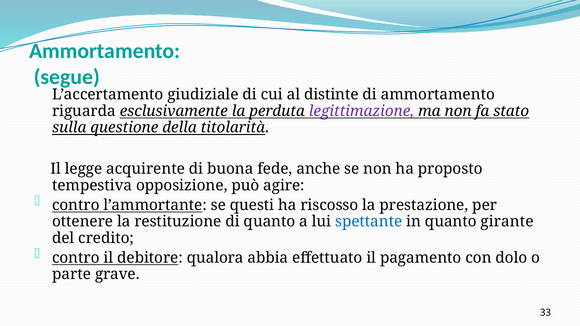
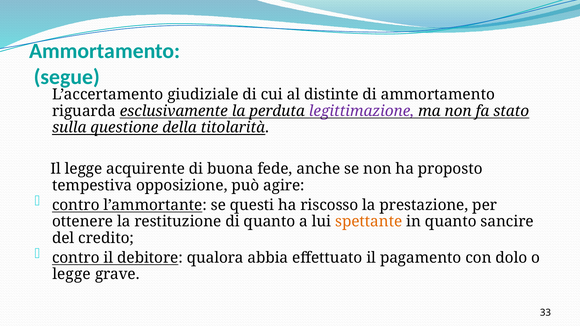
spettante colour: blue -> orange (369, 222)
girante: girante -> sancire (507, 222)
parte: parte -> legge (72, 274)
